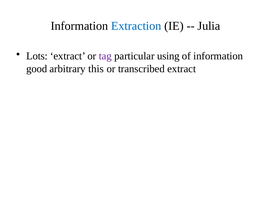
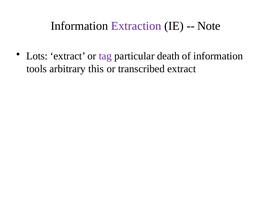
Extraction colour: blue -> purple (136, 26)
Julia: Julia -> Note (209, 26)
using: using -> death (168, 56)
good: good -> tools (37, 68)
